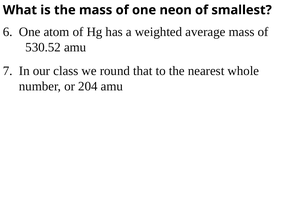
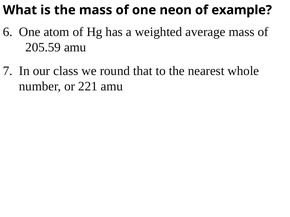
smallest: smallest -> example (242, 10)
530.52: 530.52 -> 205.59 (43, 47)
204: 204 -> 221 (88, 86)
